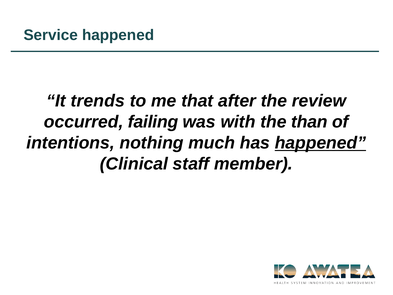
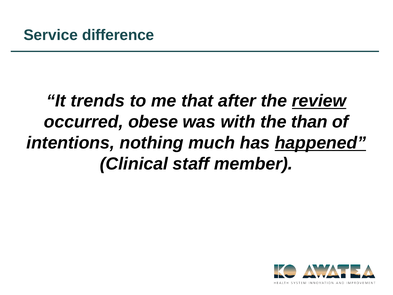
Service happened: happened -> difference (118, 35)
review underline: none -> present (319, 101)
failing: failing -> obese (153, 122)
